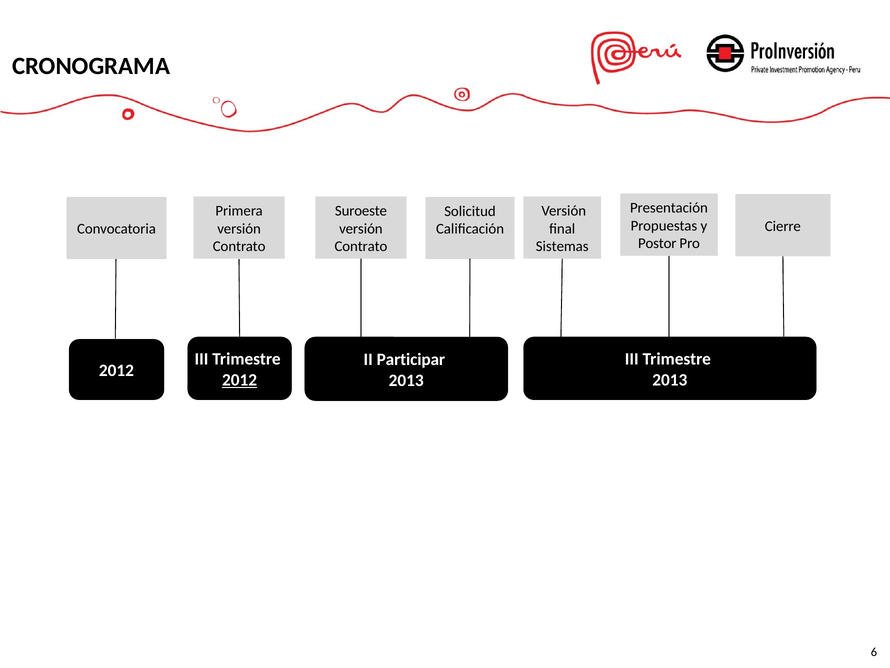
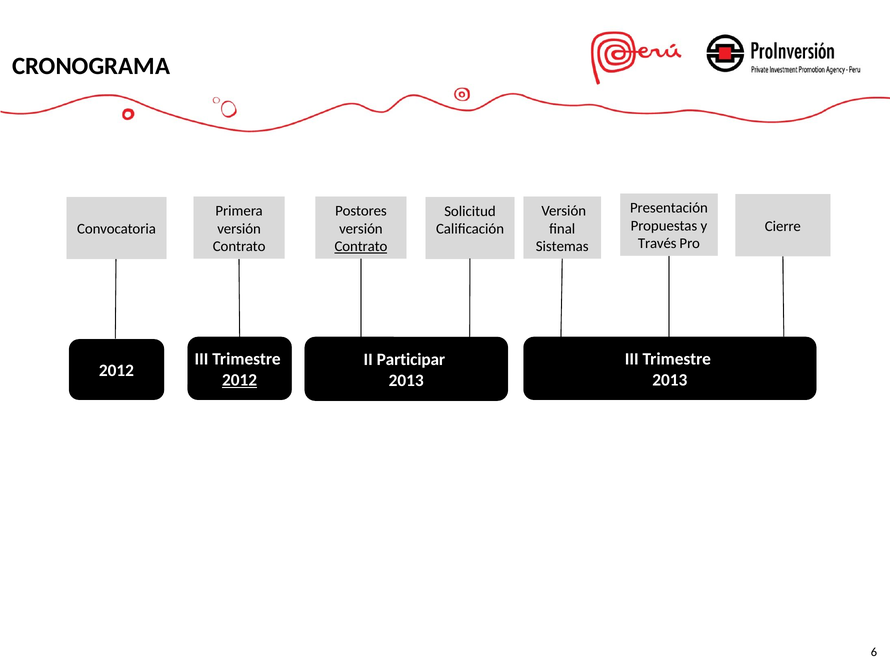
Suroeste: Suroeste -> Postores (361, 211)
Postor: Postor -> Través (657, 243)
Contrato underline: none -> present (361, 246)
